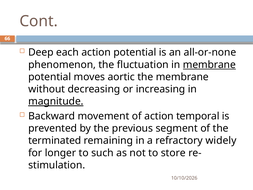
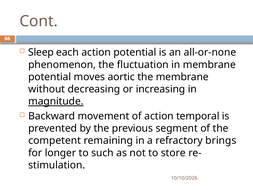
Deep: Deep -> Sleep (41, 52)
membrane underline: present -> none (209, 65)
terminated: terminated -> competent (55, 140)
widely: widely -> brings (221, 140)
